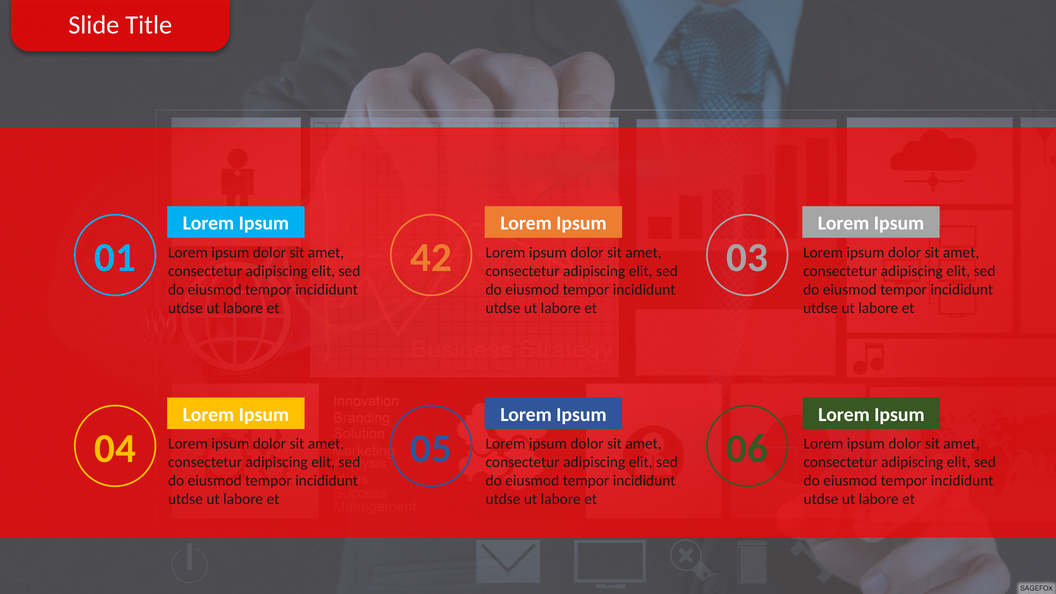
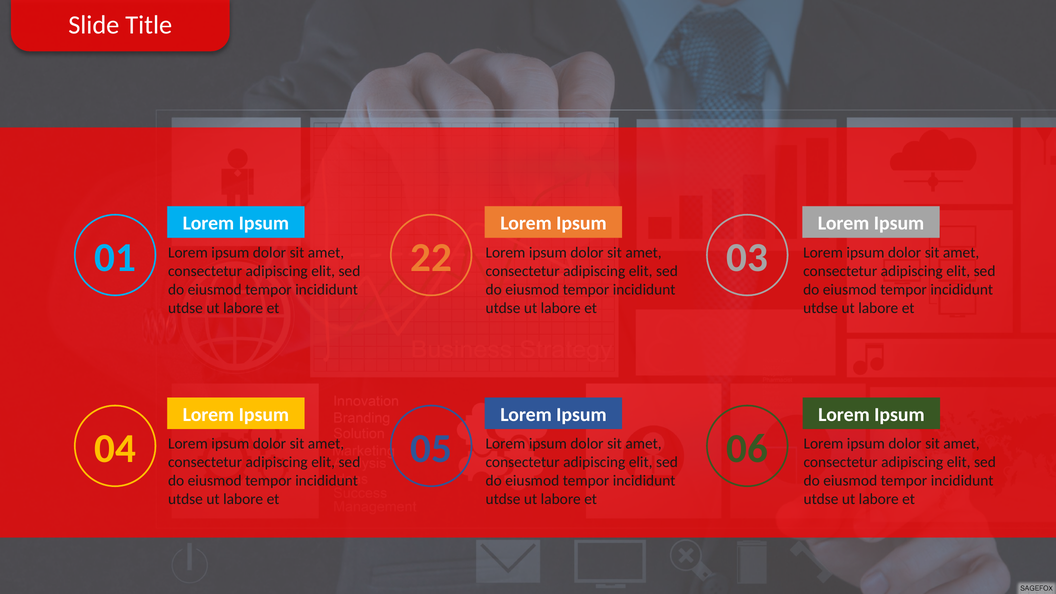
42: 42 -> 22 (431, 258)
